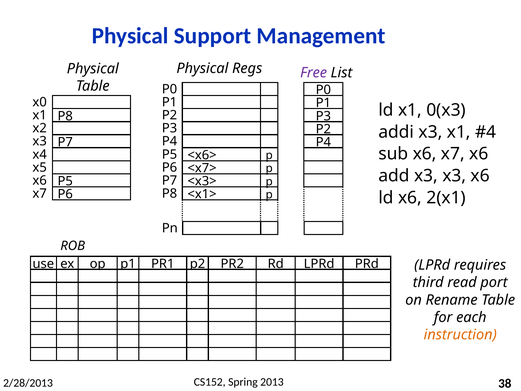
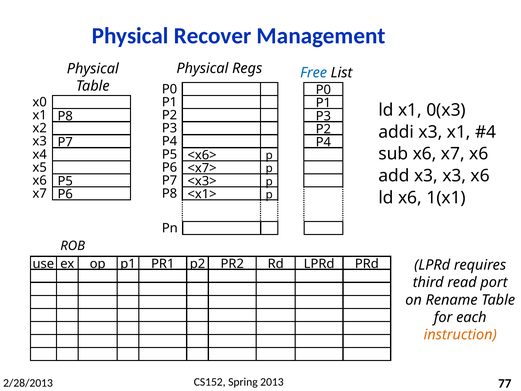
Support: Support -> Recover (213, 36)
Free colour: purple -> blue (314, 73)
2(x1: 2(x1 -> 1(x1 (446, 198)
38: 38 -> 77 (505, 383)
